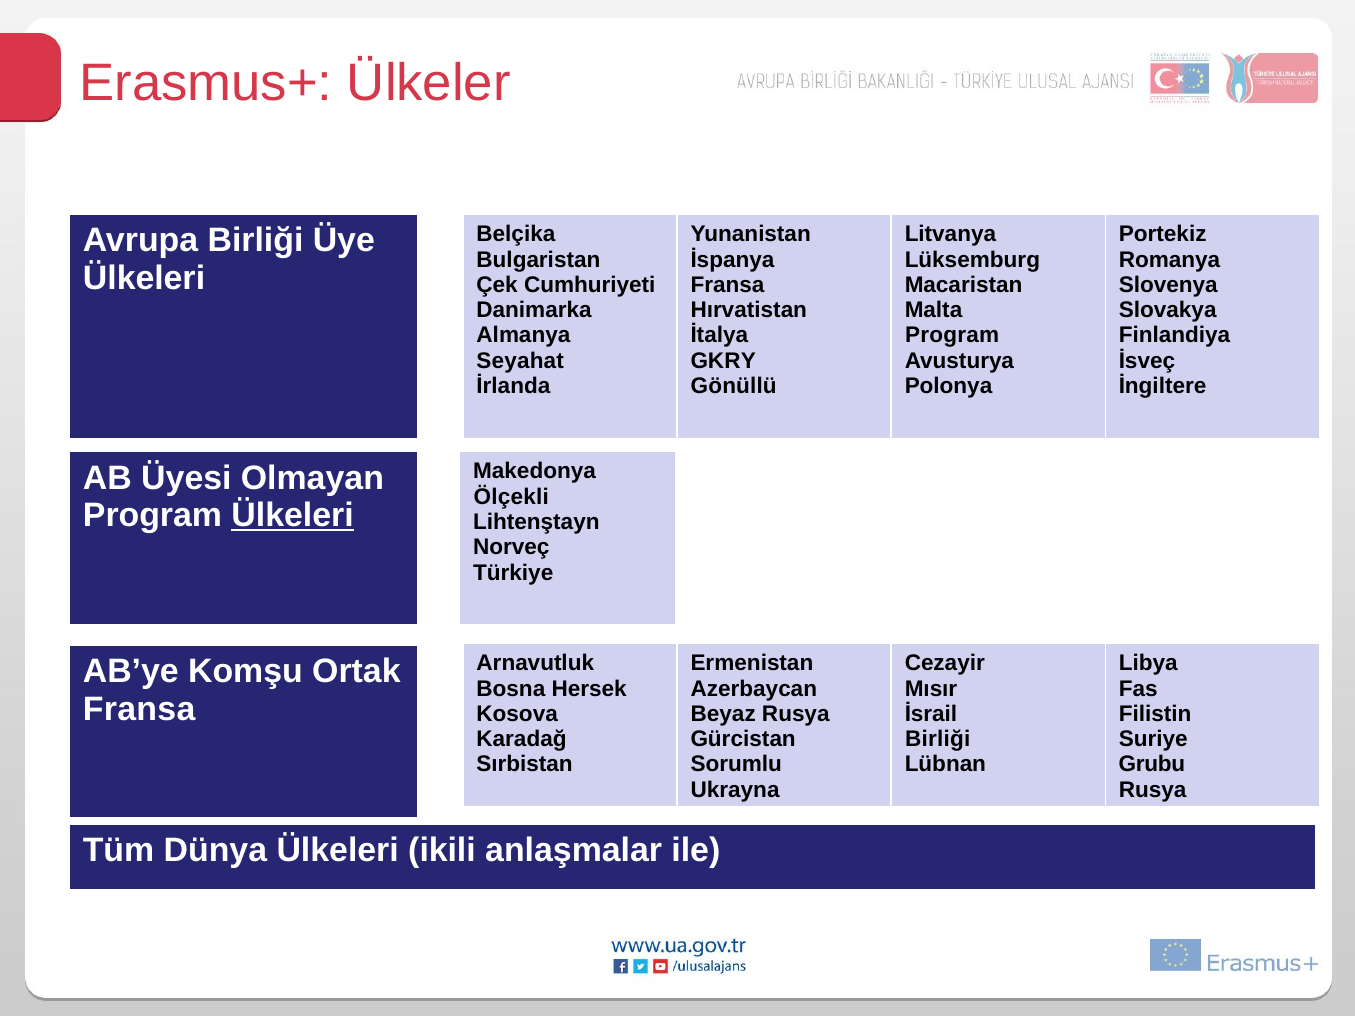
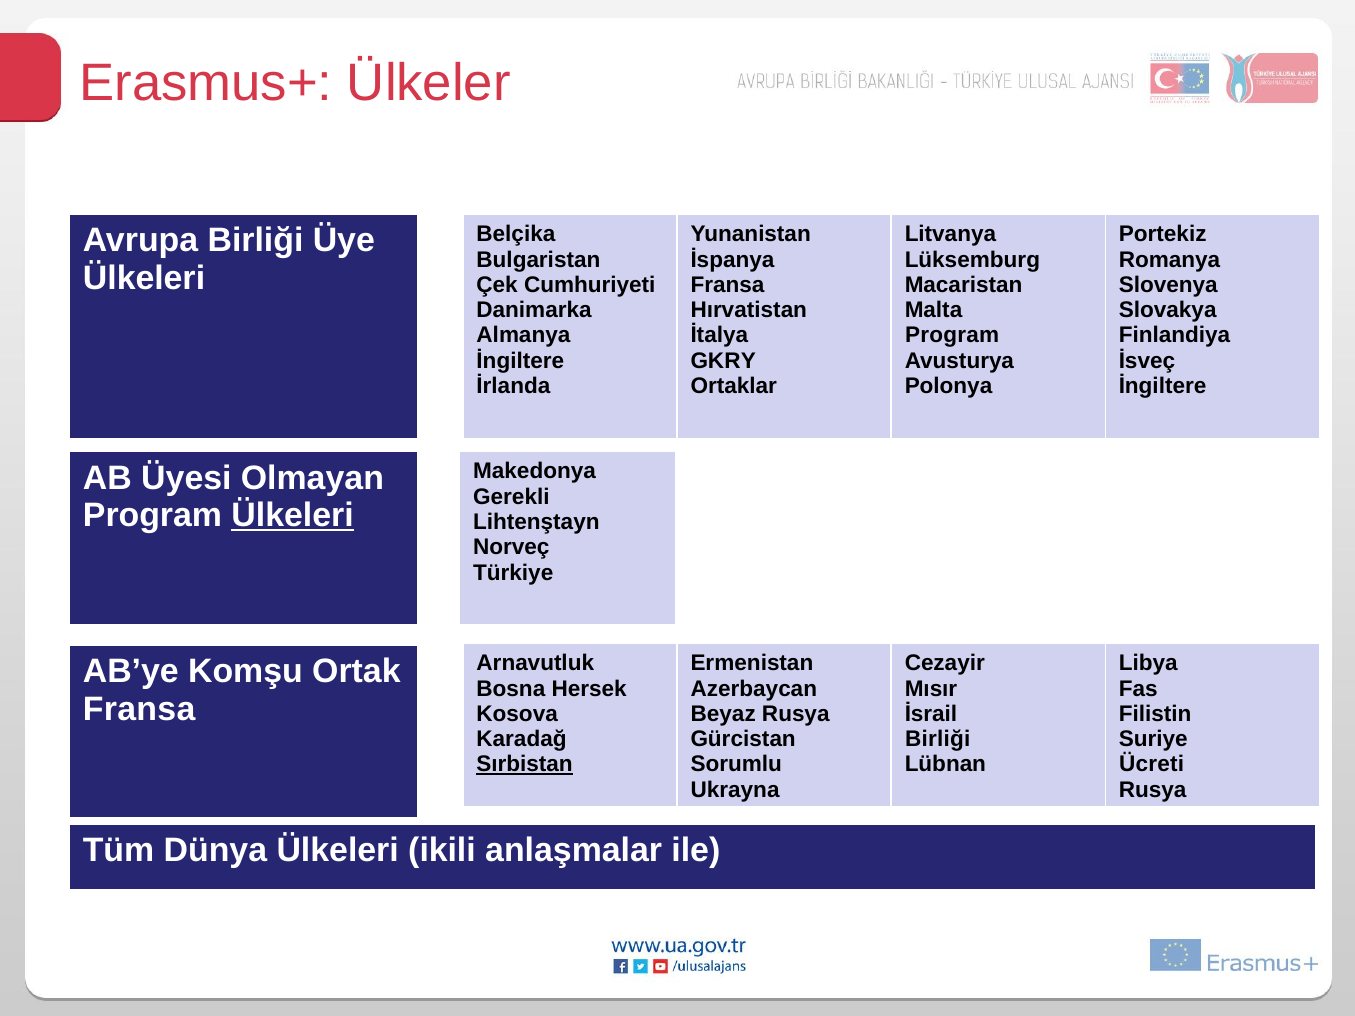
Seyahat: Seyahat -> İngiltere (520, 361)
Gönüllü: Gönüllü -> Ortaklar (734, 386)
Ölçekli: Ölçekli -> Gerekli (511, 497)
Sırbistan underline: none -> present (525, 765)
Grubu: Grubu -> Ücreti (1152, 765)
